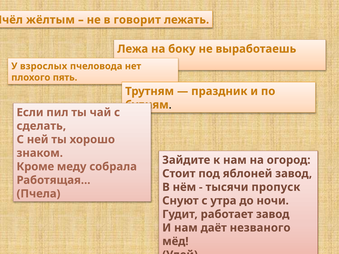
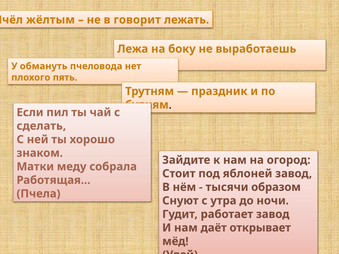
взрослых: взрослых -> обмануть (44, 66)
Кроме: Кроме -> Матки (35, 167)
пропуск: пропуск -> образом (276, 187)
незваного: незваного -> открывает (260, 228)
